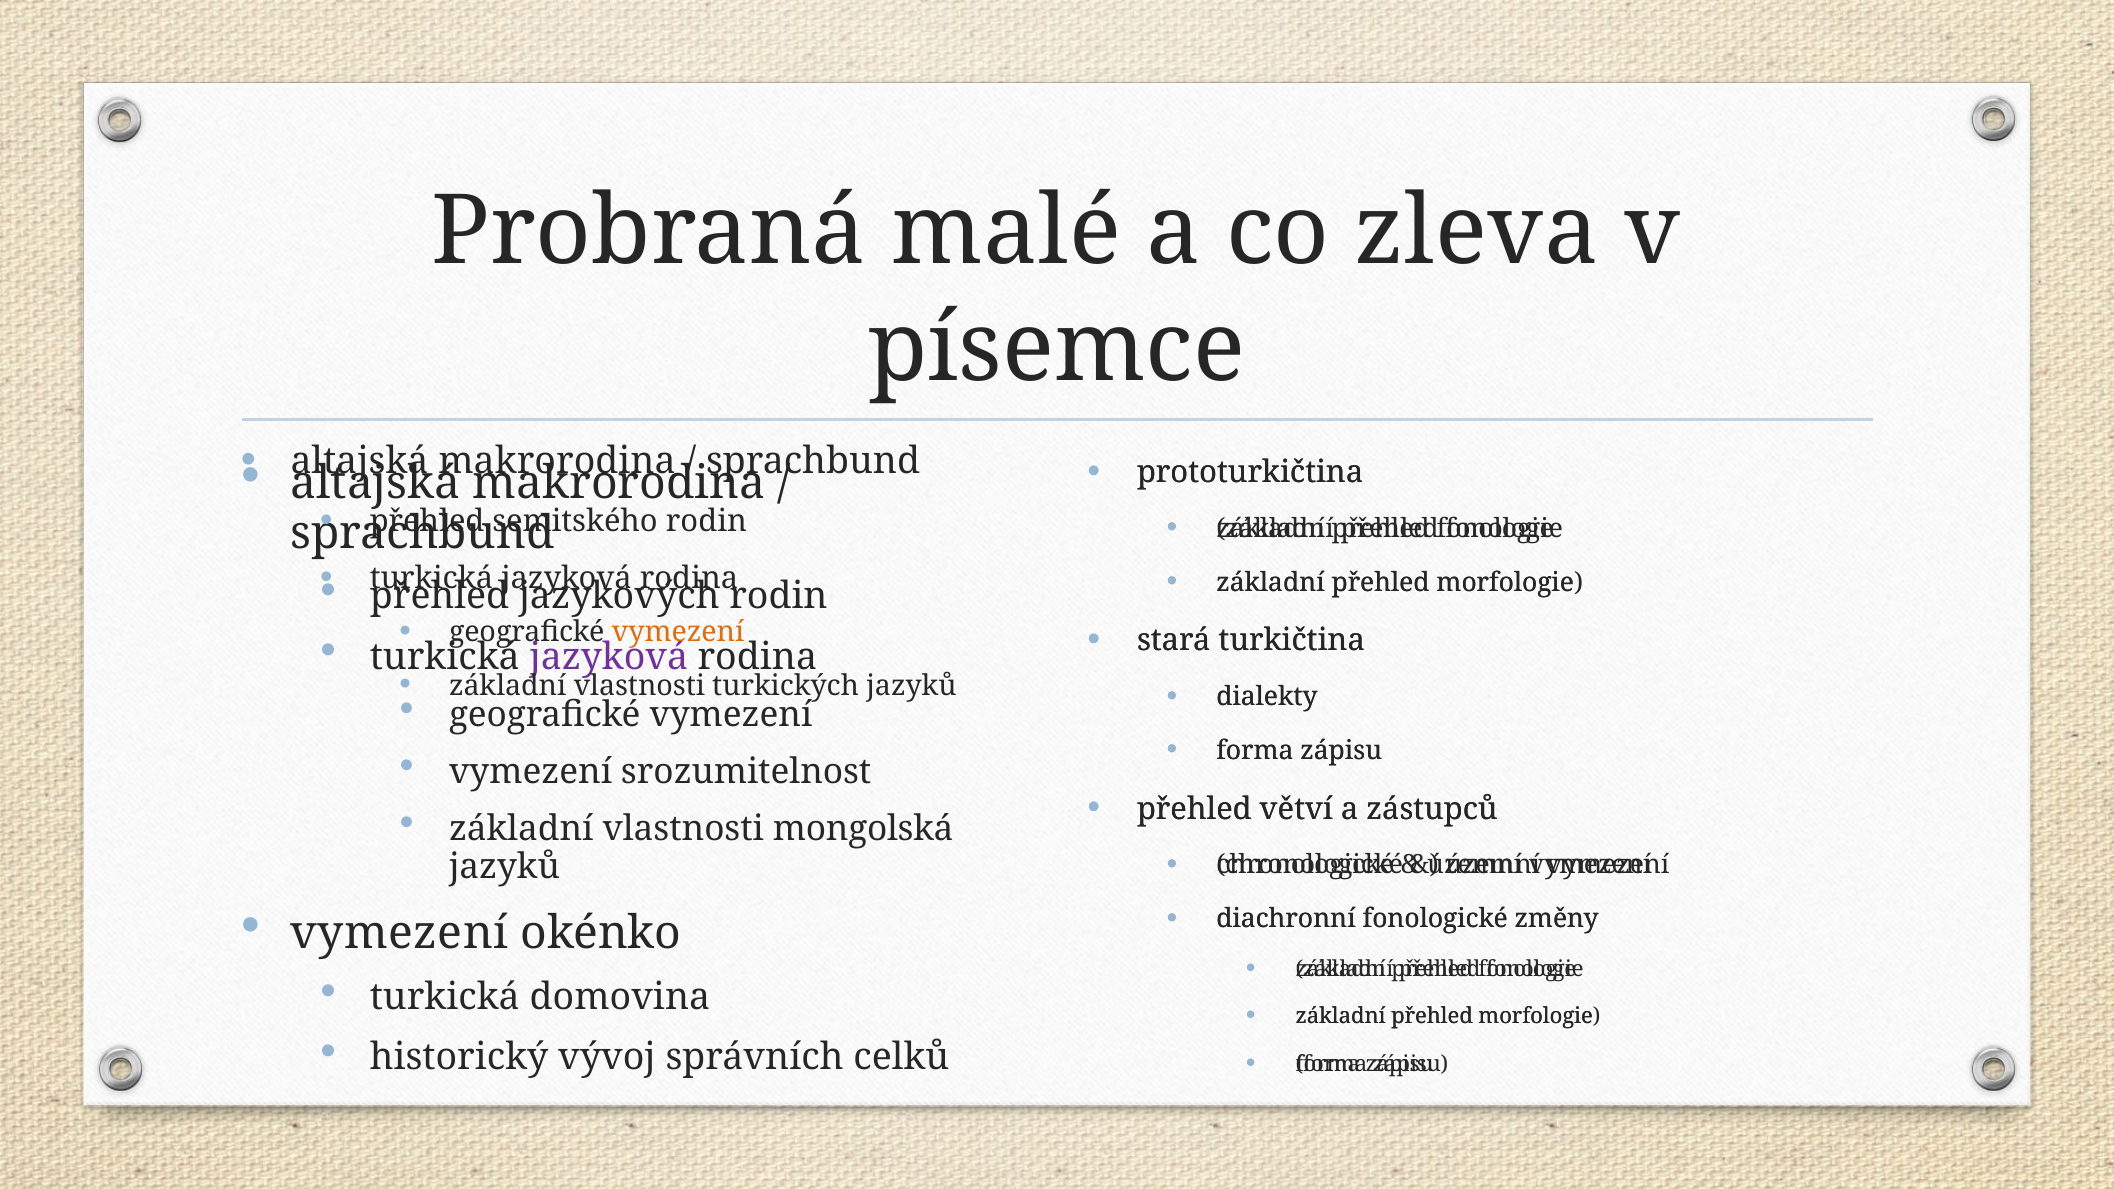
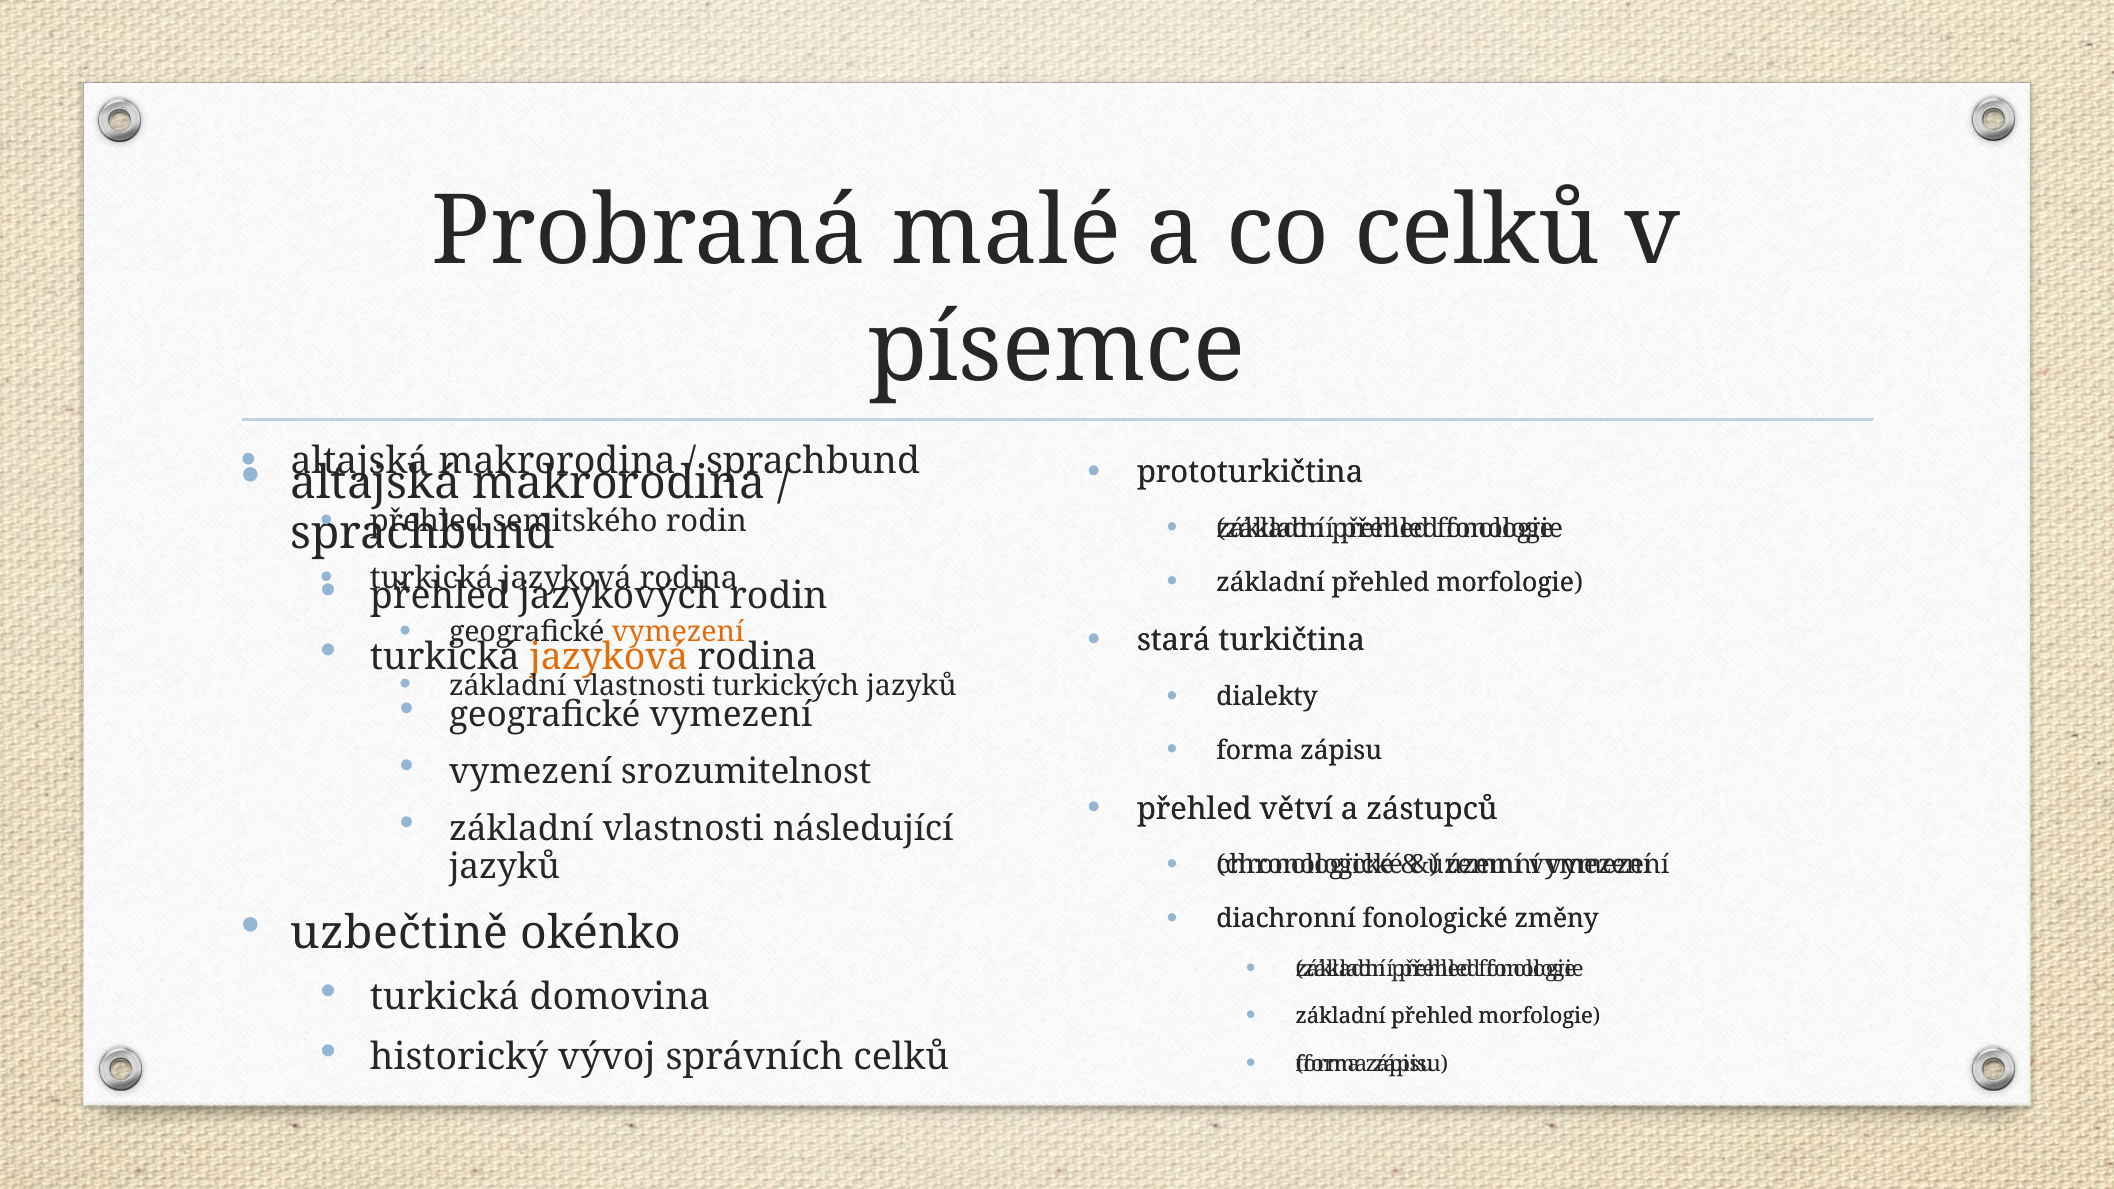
co zleva: zleva -> celků (1478, 232)
jazyková colour: purple -> orange (609, 657)
mongolská: mongolská -> následující (863, 829)
vymezení: vymezení -> uzbečtině (399, 933)
